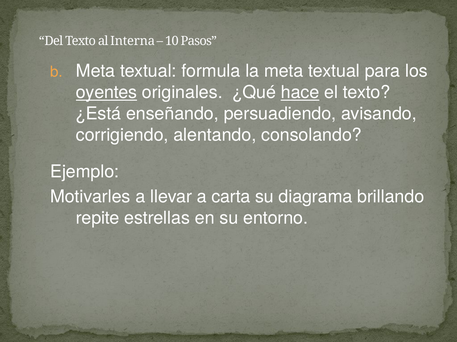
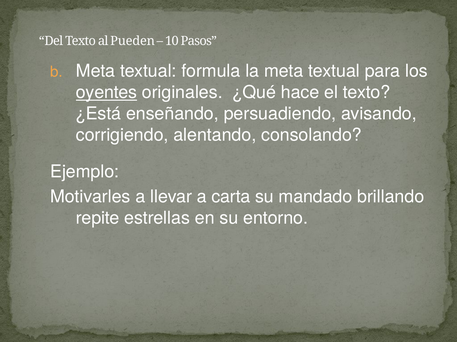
Interna: Interna -> Pueden (133, 41)
hace underline: present -> none (300, 93)
diagrama: diagrama -> mandado (315, 197)
